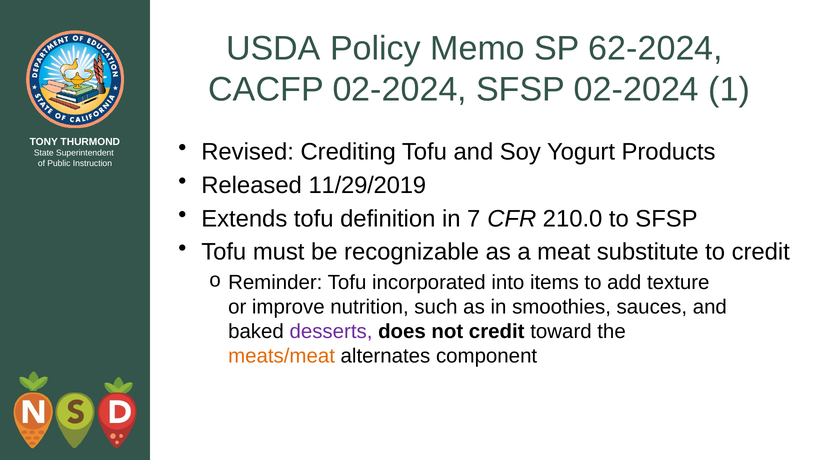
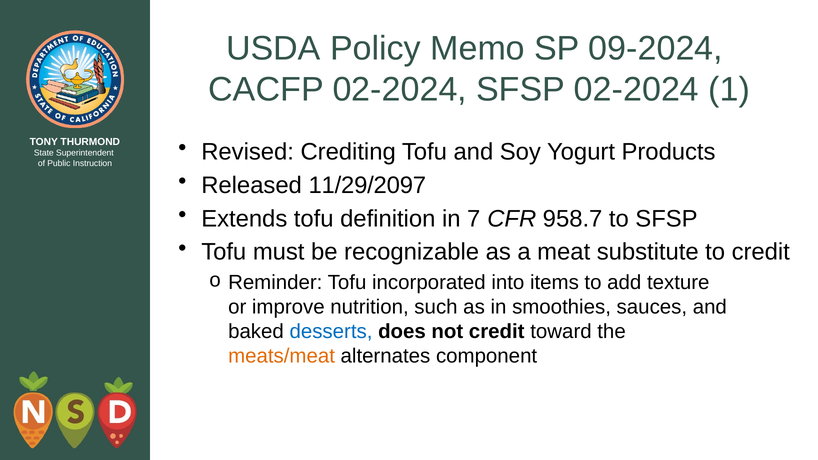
62-2024: 62-2024 -> 09-2024 (656, 49)
11/29/2019: 11/29/2019 -> 11/29/2097 (367, 185)
210.0: 210.0 -> 958.7 (573, 219)
desserts colour: purple -> blue (331, 332)
